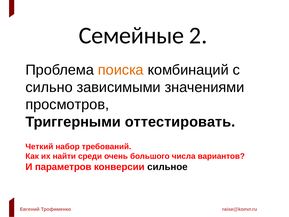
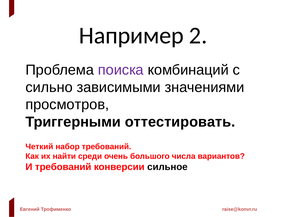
Семейные: Семейные -> Например (131, 36)
поиска colour: orange -> purple (121, 70)
И параметров: параметров -> требований (63, 167)
